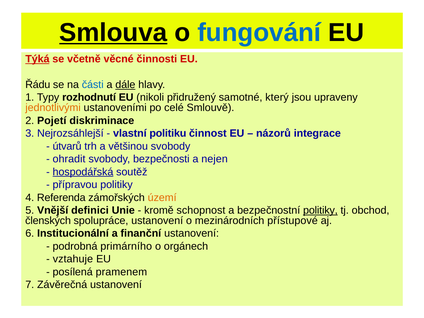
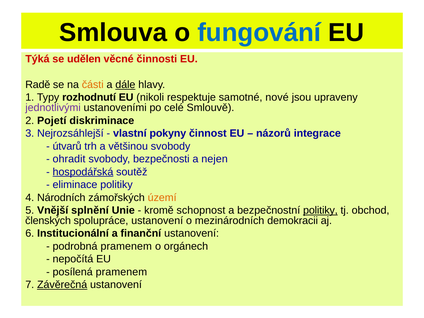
Smlouva underline: present -> none (113, 33)
Týká underline: present -> none (37, 59)
včetně: včetně -> udělen (84, 59)
Řádu: Řádu -> Radě (38, 85)
části colour: blue -> orange (93, 85)
přidružený: přidružený -> respektuje (191, 97)
který: který -> nové (277, 97)
jednotlivými colour: orange -> purple (53, 108)
politiku: politiku -> pokyny (168, 133)
přípravou: přípravou -> eliminace (75, 185)
Referenda: Referenda -> Národních (61, 198)
definici: definici -> splnění (90, 210)
přístupové: přístupové -> demokracii (293, 221)
podrobná primárního: primárního -> pramenem (126, 246)
vztahuje: vztahuje -> nepočítá (73, 259)
Závěrečná underline: none -> present (62, 285)
